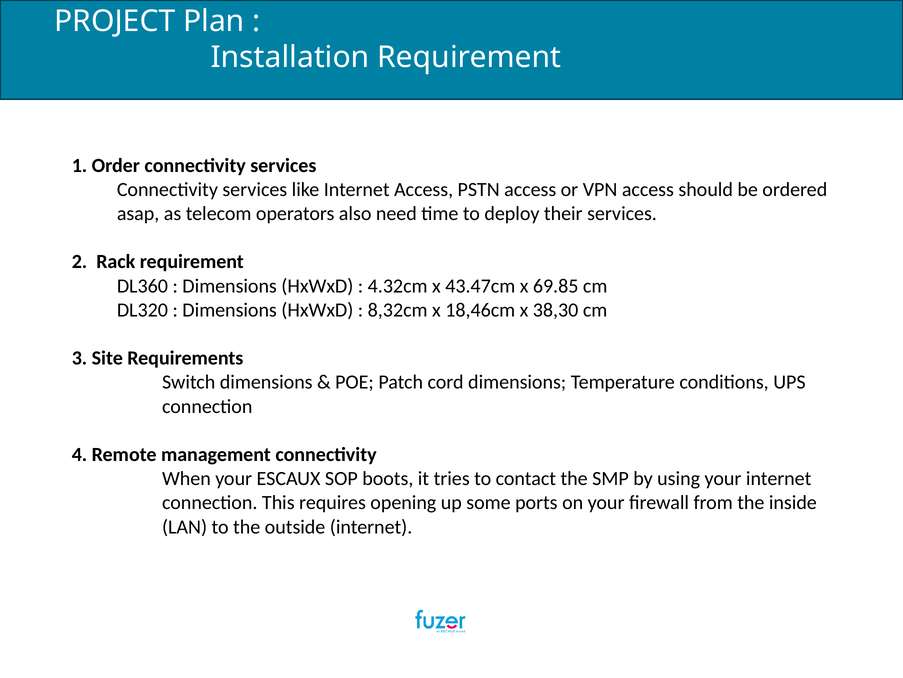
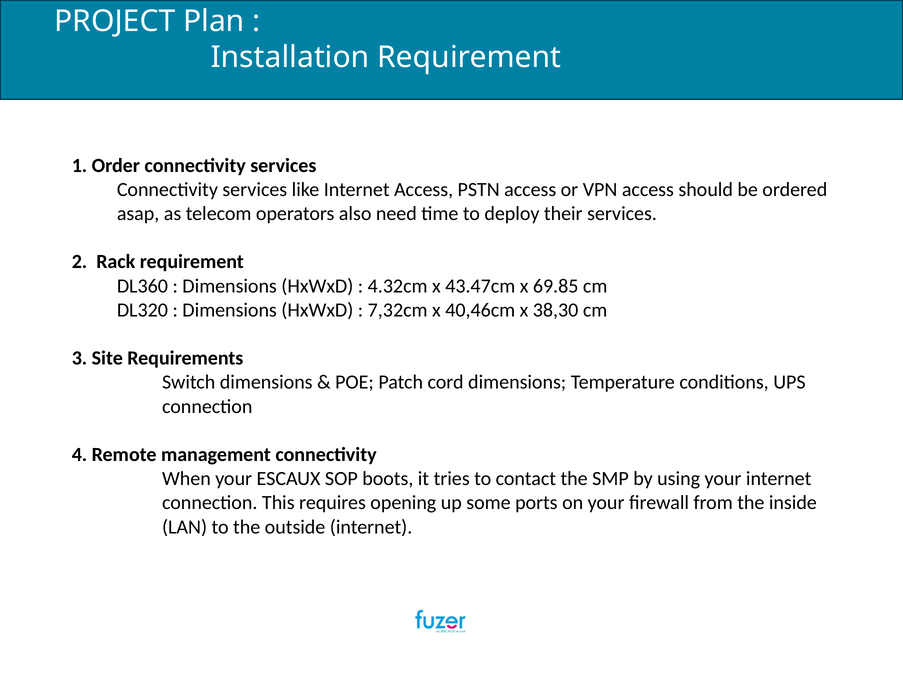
8,32cm: 8,32cm -> 7,32cm (398, 310)
18,46cm: 18,46cm -> 40,46cm (480, 310)
